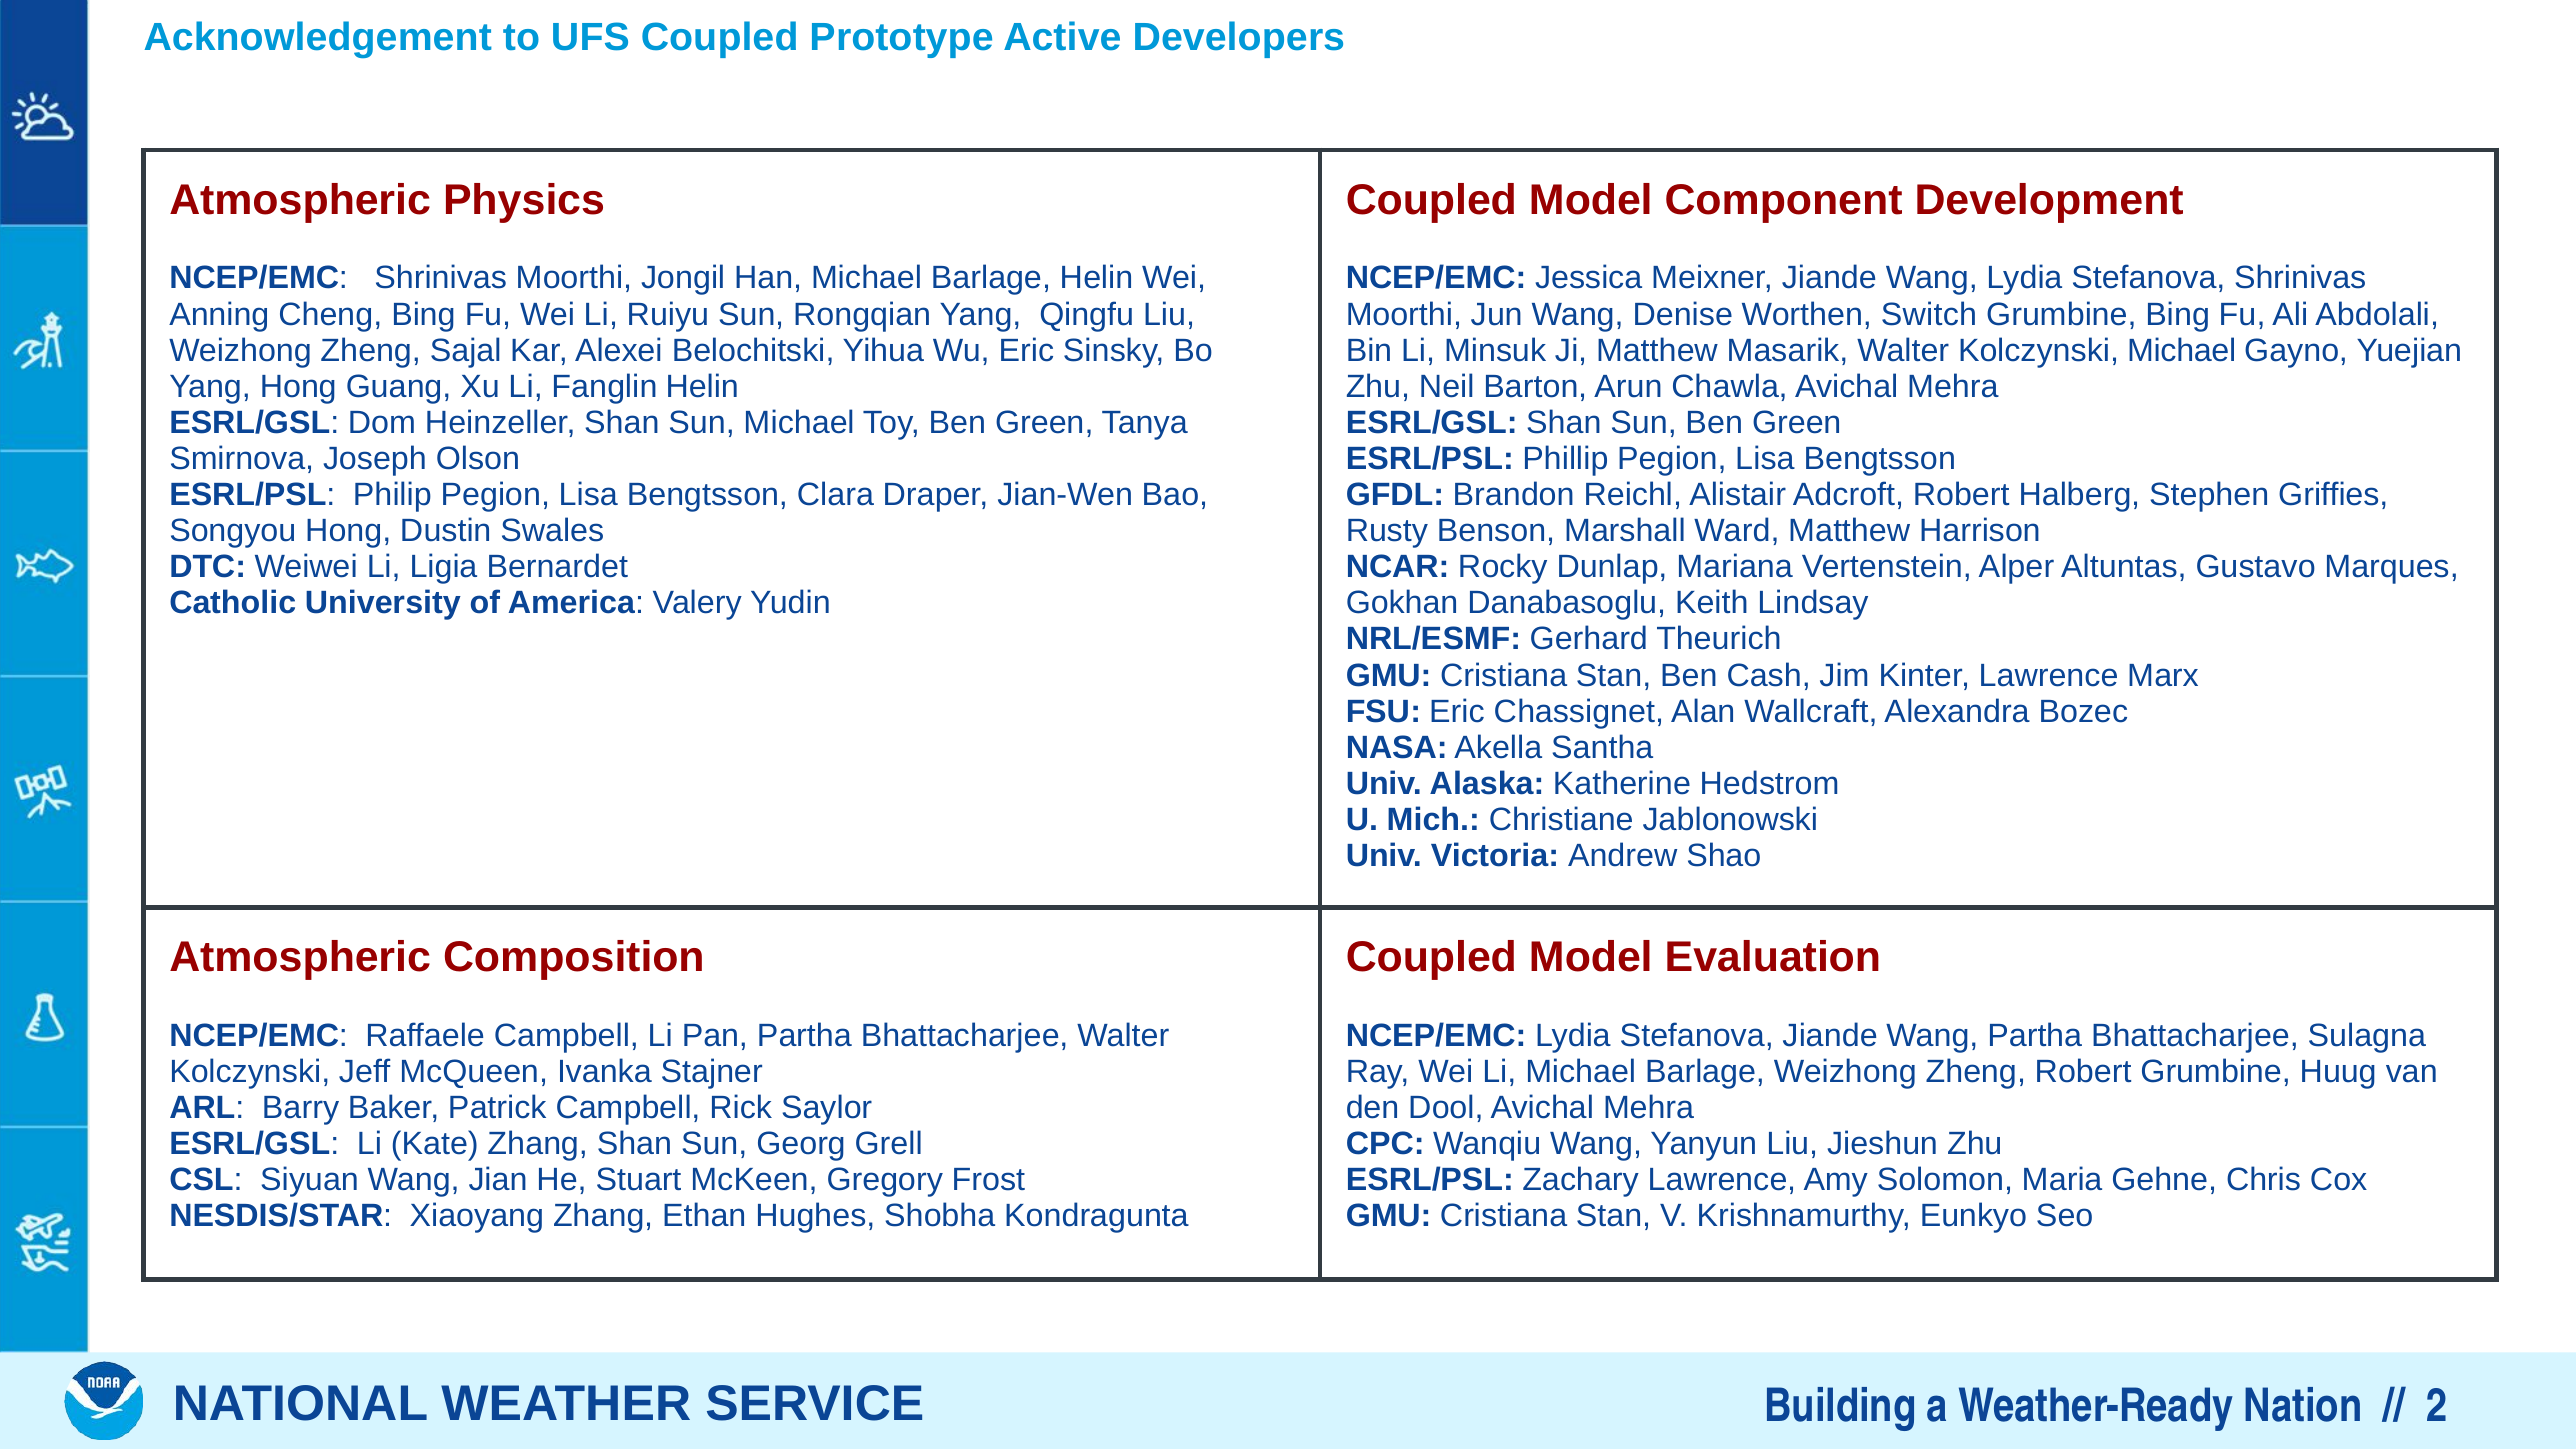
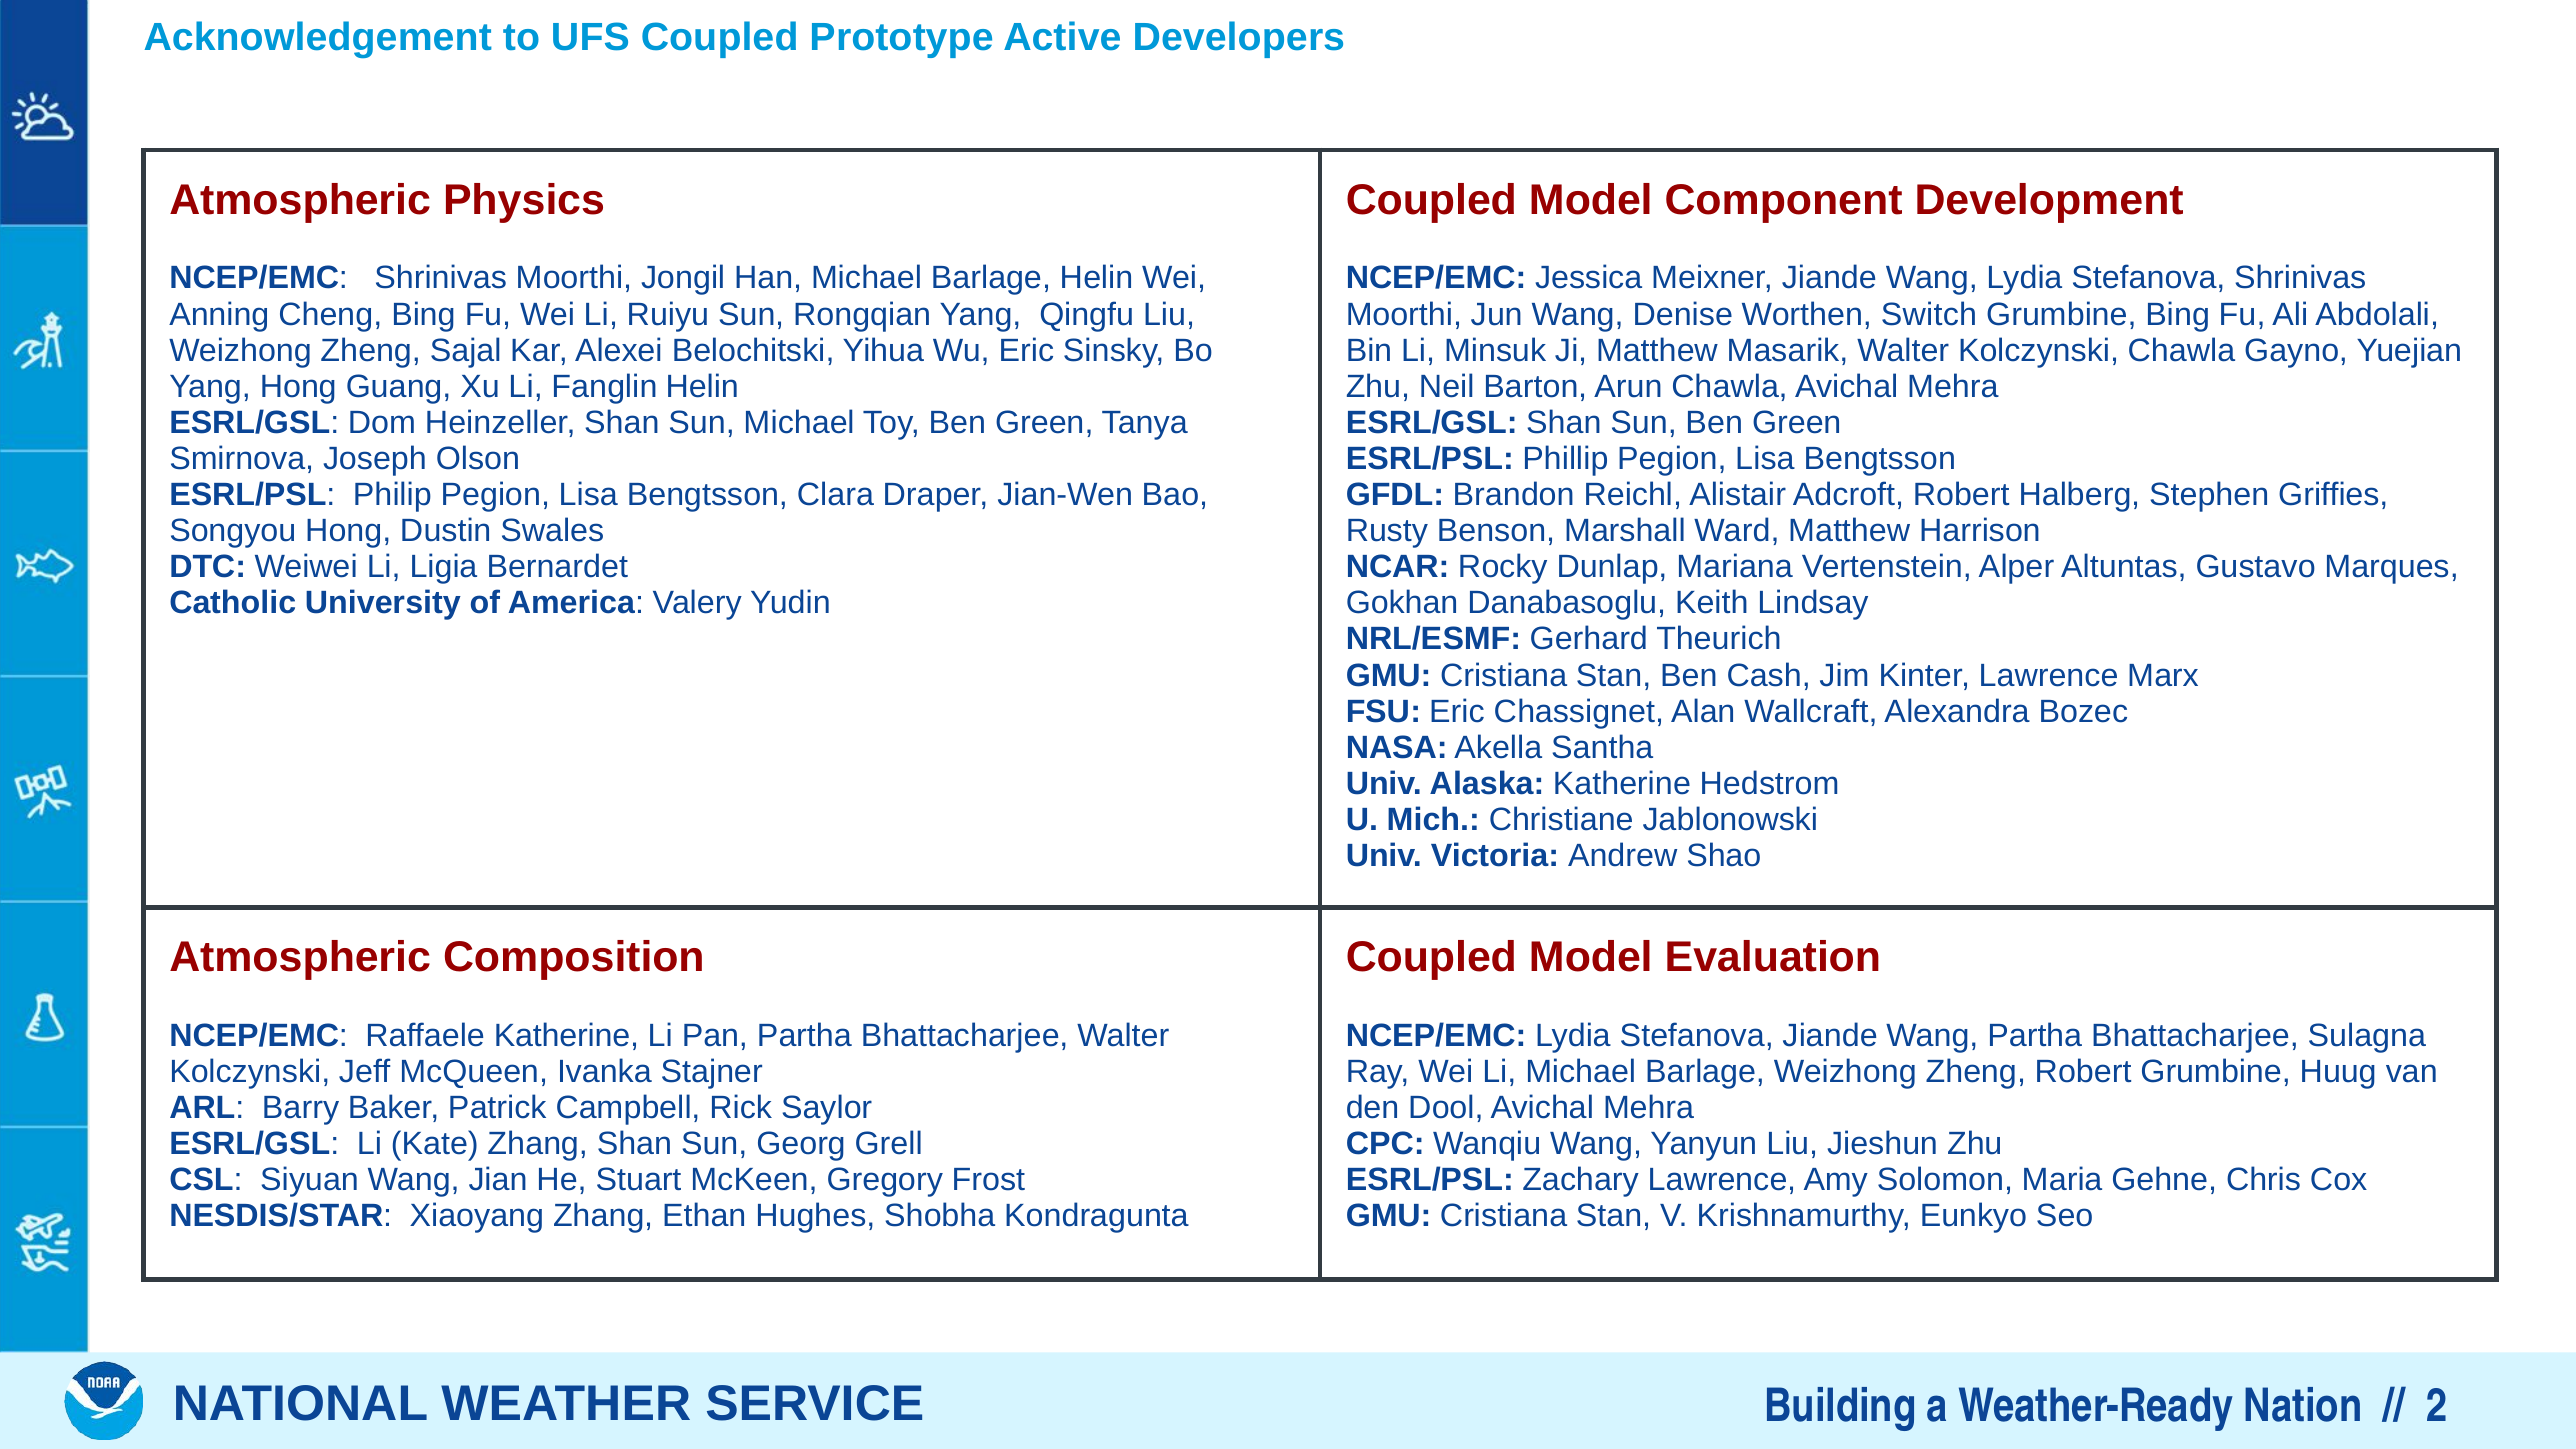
Kolczynski Michael: Michael -> Chawla (2181, 351)
Raffaele Campbell: Campbell -> Katherine (566, 1036)
